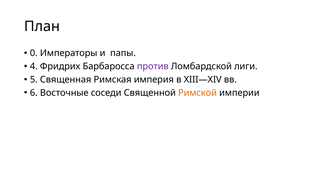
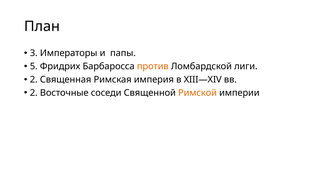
0: 0 -> 3 (34, 53)
4: 4 -> 5 (34, 66)
против colour: purple -> orange (153, 66)
5: 5 -> 2 (34, 80)
6: 6 -> 2 (34, 93)
